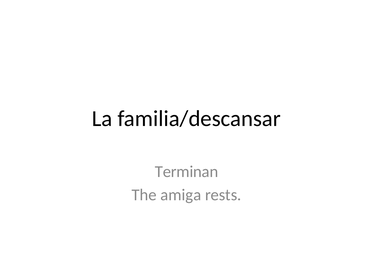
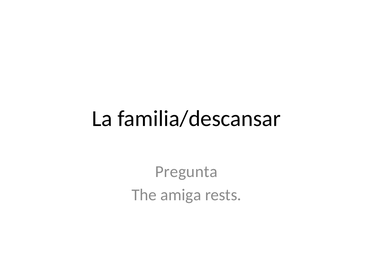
Terminan: Terminan -> Pregunta (186, 171)
